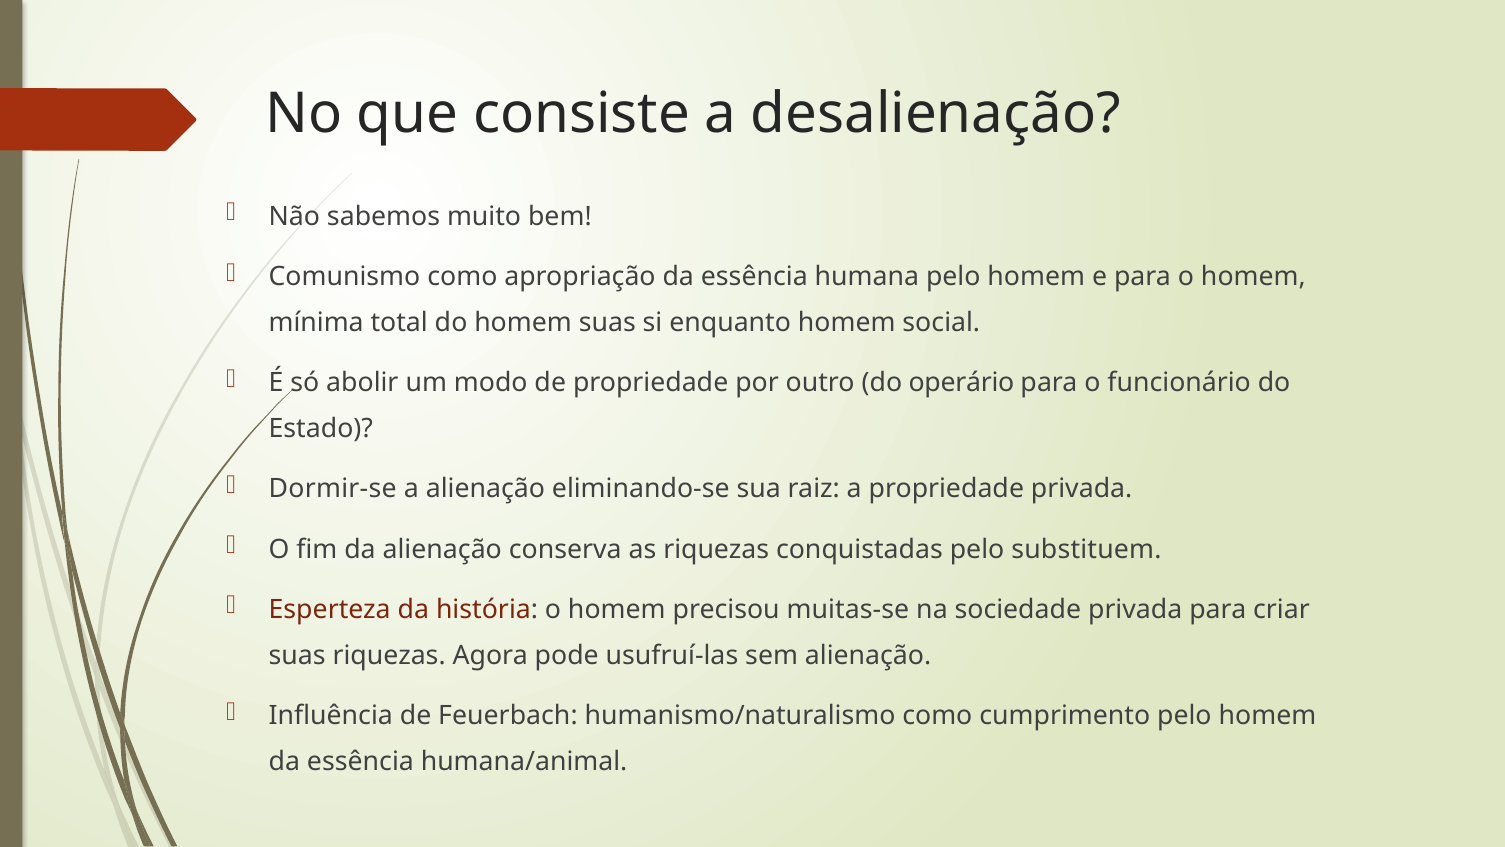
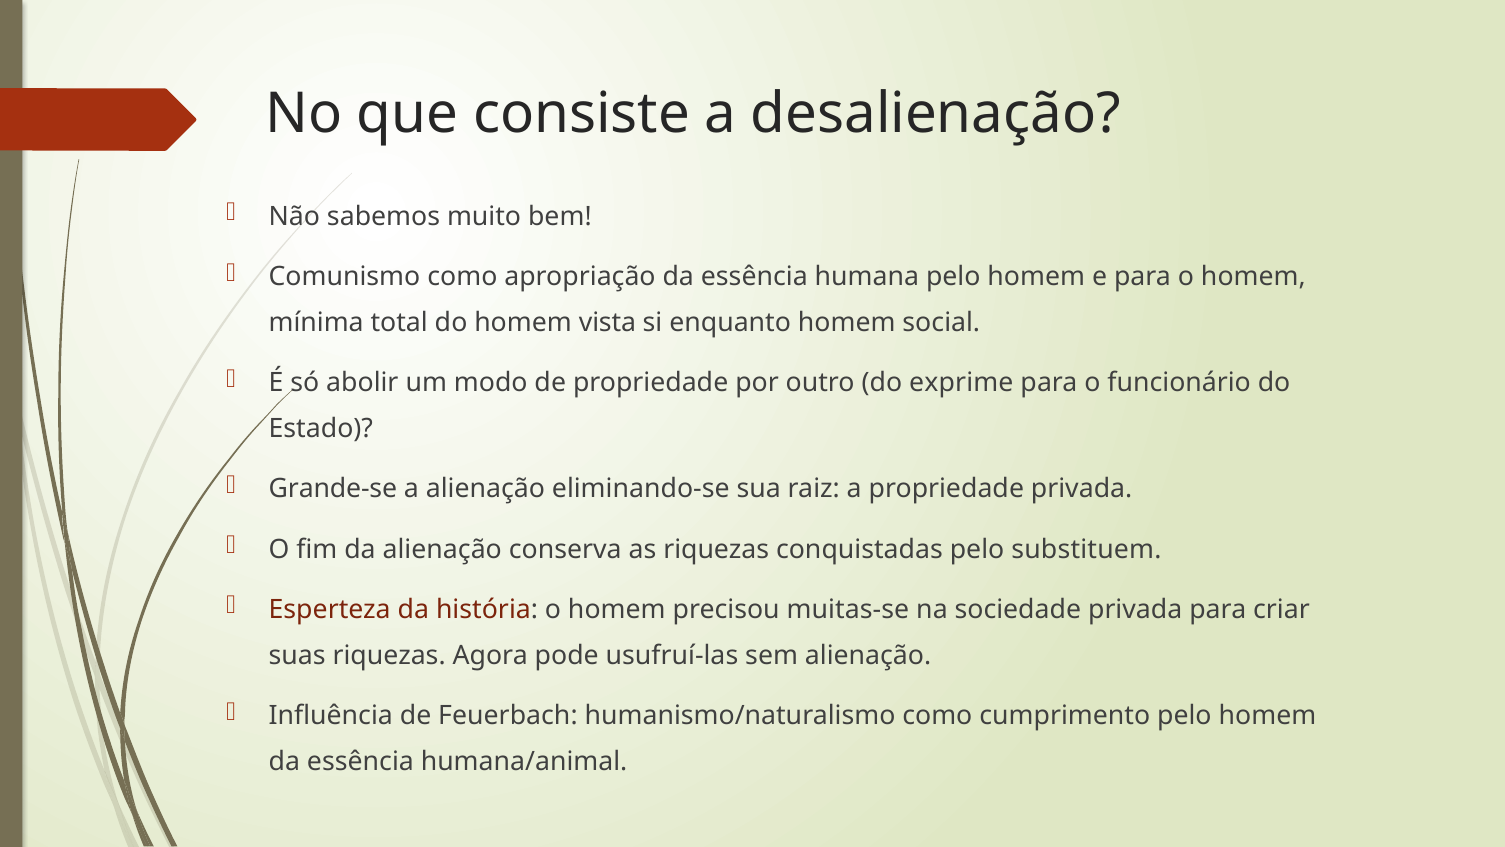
homem suas: suas -> vista (607, 323)
operário: operário -> exprime (961, 383)
Dormir-se: Dormir-se -> Grande-se (333, 489)
